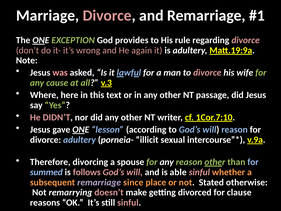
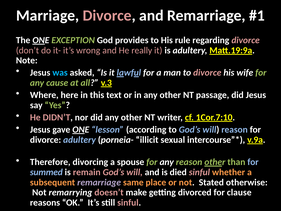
again: again -> really (142, 50)
was colour: pink -> light blue (60, 73)
follows: follows -> remain (87, 172)
able: able -> died (178, 172)
since: since -> same (133, 182)
